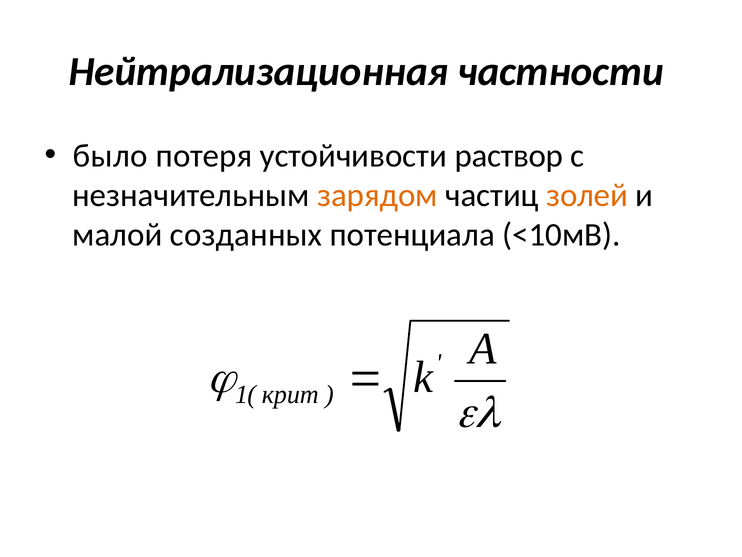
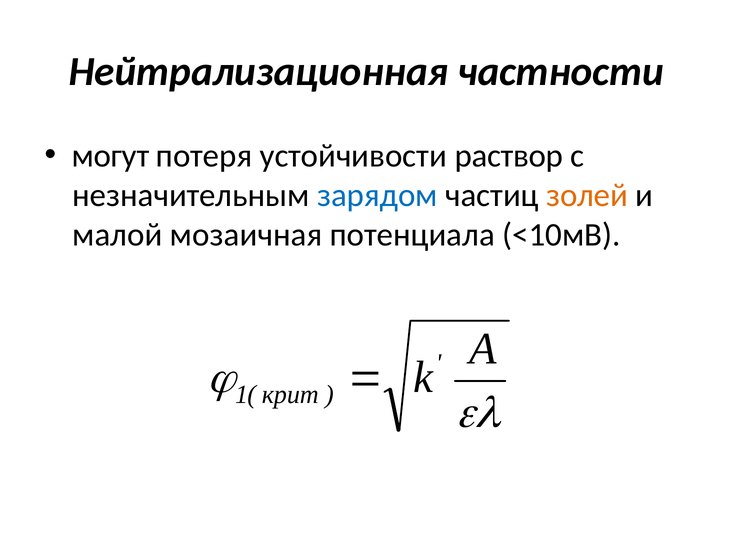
было: было -> могут (111, 156)
зарядом colour: orange -> blue (377, 195)
созданных: созданных -> мозаичная (246, 235)
